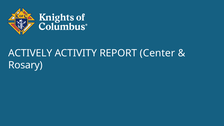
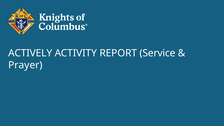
Center: Center -> Service (158, 53)
Rosary: Rosary -> Prayer (25, 65)
